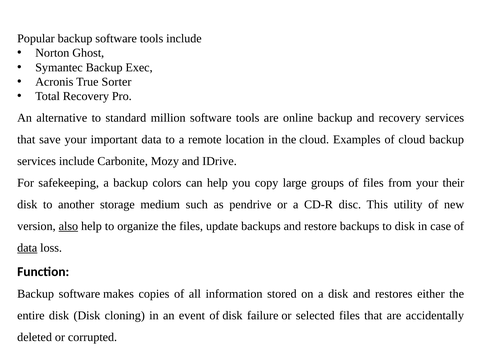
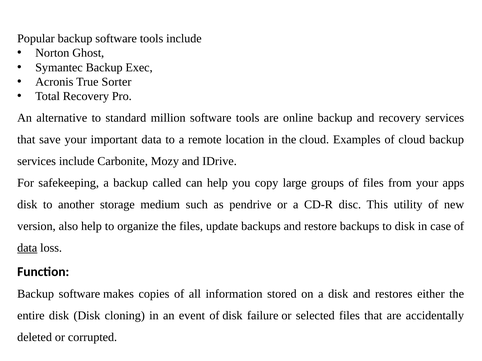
colors: colors -> called (167, 183)
their: their -> apps (453, 183)
also underline: present -> none (68, 227)
